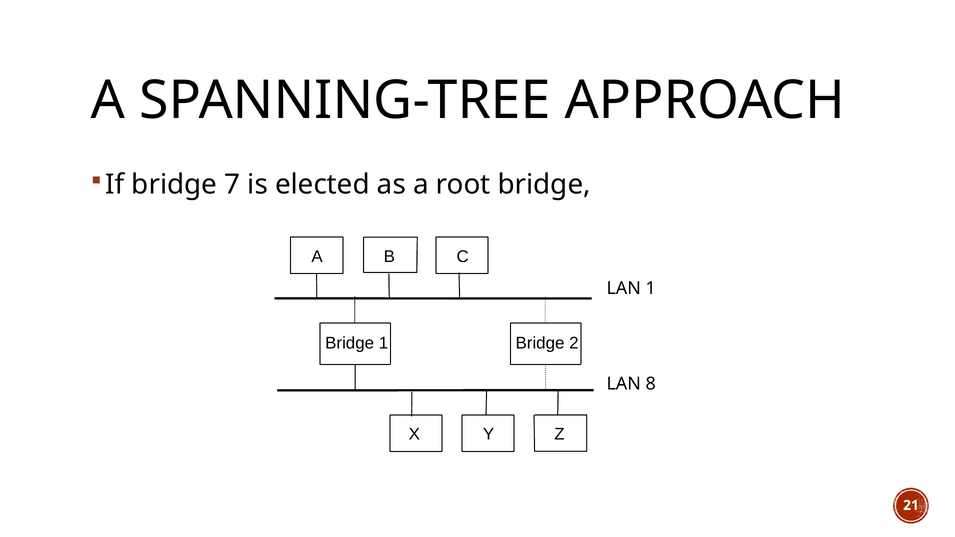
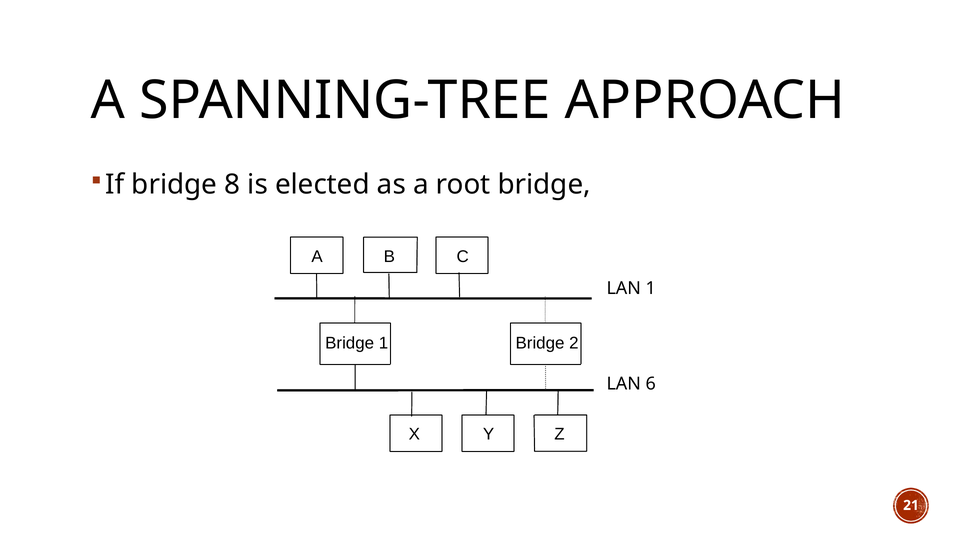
7: 7 -> 8 (232, 185)
8: 8 -> 6 (651, 384)
